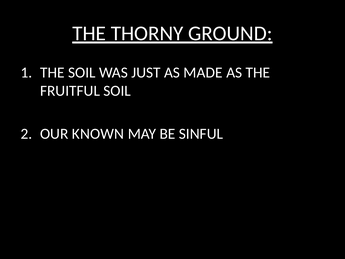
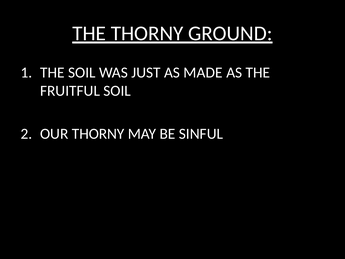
OUR KNOWN: KNOWN -> THORNY (98, 134)
